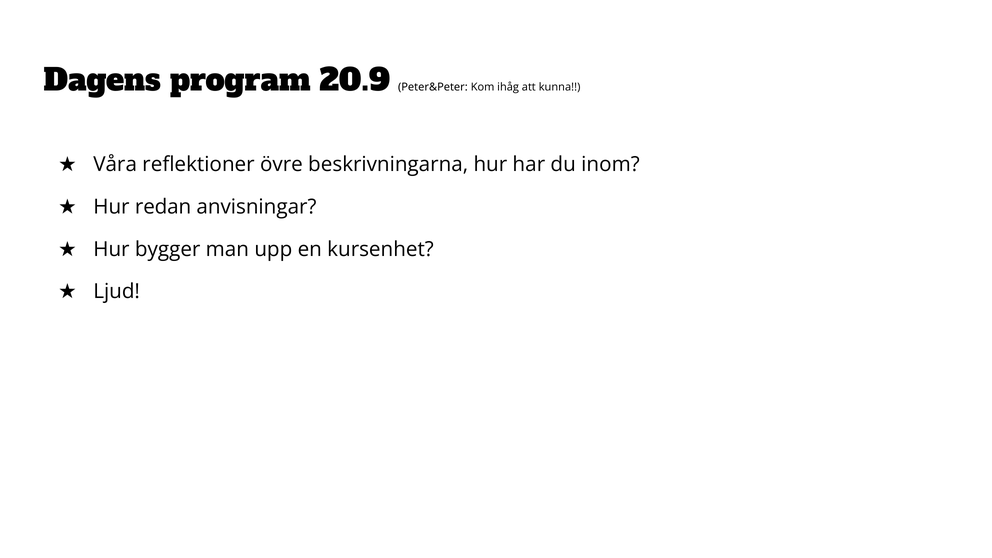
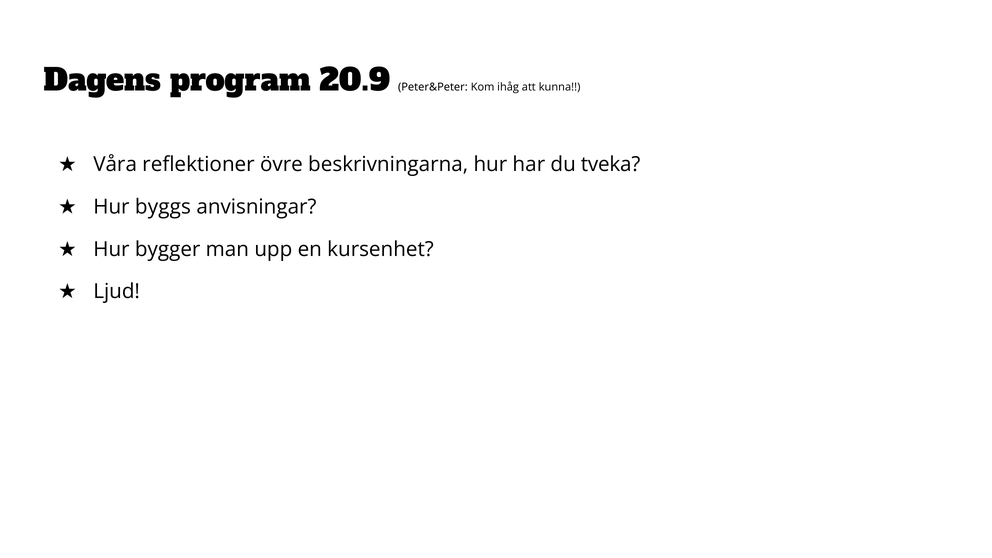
inom: inom -> tveka (611, 164)
redan: redan -> byggs (163, 207)
